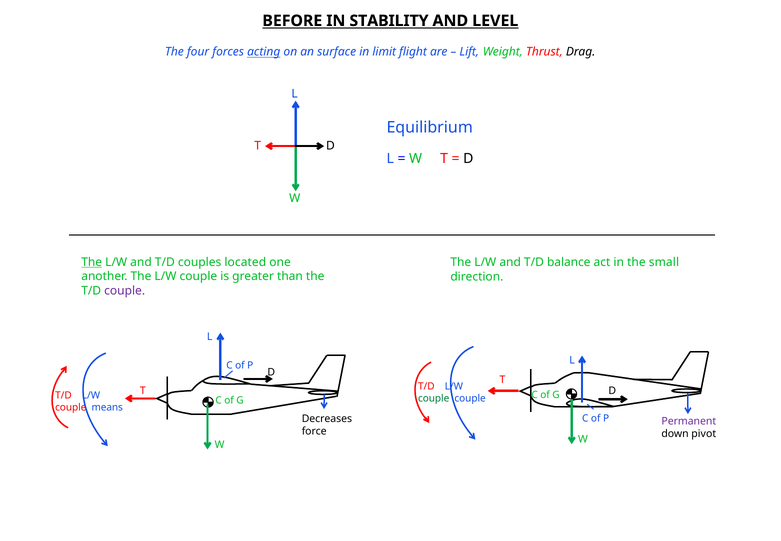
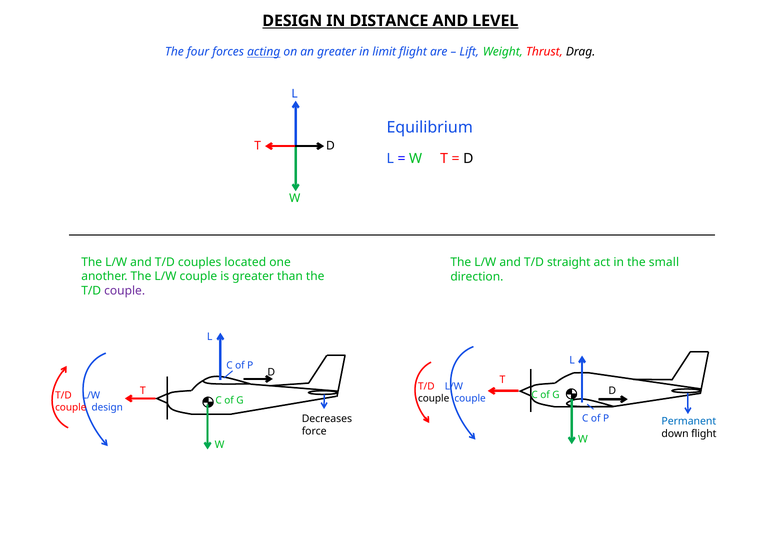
BEFORE: BEFORE -> DESIGN (292, 21)
STABILITY: STABILITY -> DISTANCE (389, 21)
an surface: surface -> greater (337, 52)
The underline: present -> none (92, 262)
balance: balance -> straight (569, 262)
couple colour: green -> black (434, 398)
couple means: means -> design (107, 407)
Permanent colour: purple -> blue (689, 421)
down pivot: pivot -> flight (704, 434)
